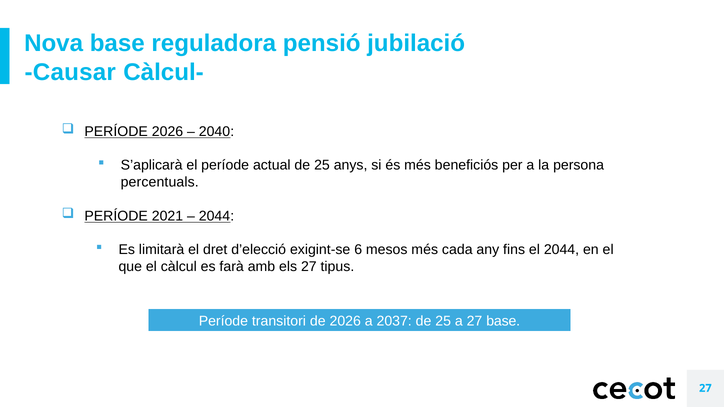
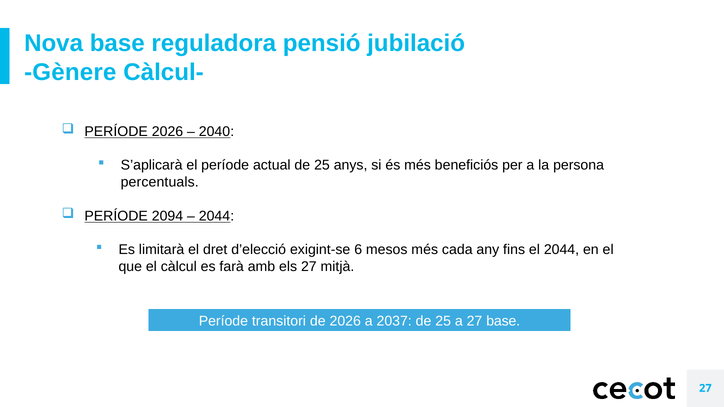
Causar: Causar -> Gènere (70, 72)
2021: 2021 -> 2094 (167, 216)
tipus: tipus -> mitjà (337, 267)
